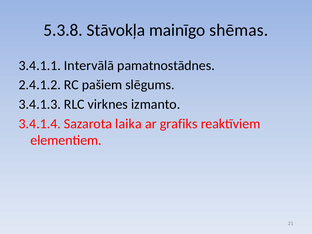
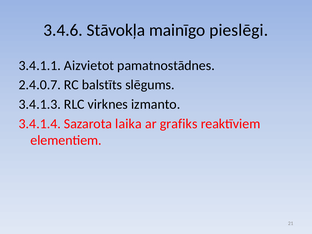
5.3.8: 5.3.8 -> 3.4.6 (63, 30)
shēmas: shēmas -> pieslēgi (239, 30)
Intervālā: Intervālā -> Aizvietot (89, 65)
2.4.1.2: 2.4.1.2 -> 2.4.0.7 (40, 85)
pašiem: pašiem -> balstīts (102, 85)
